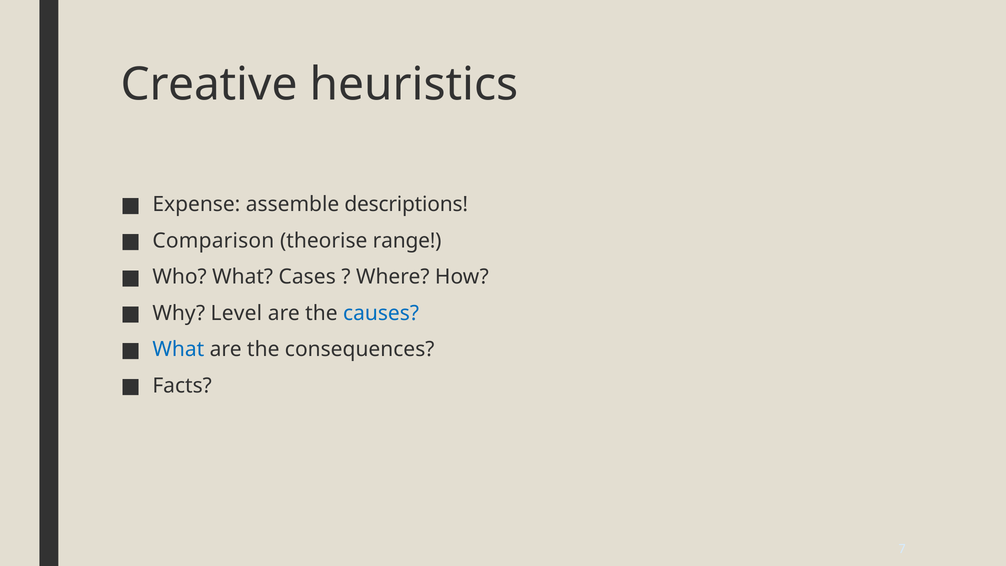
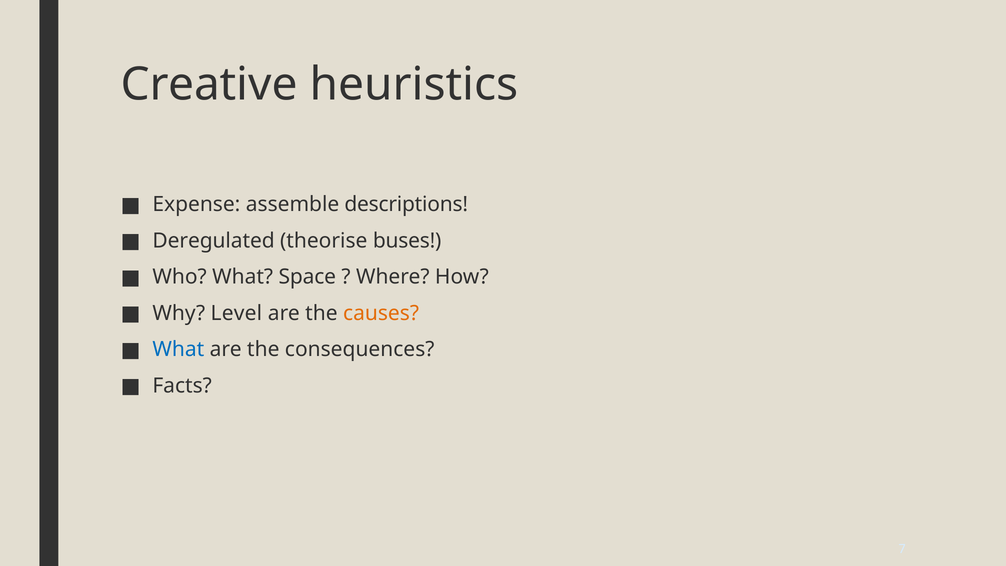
Comparison: Comparison -> Deregulated (214, 241)
range: range -> buses (407, 241)
Cases: Cases -> Space (307, 277)
causes colour: blue -> orange (381, 313)
